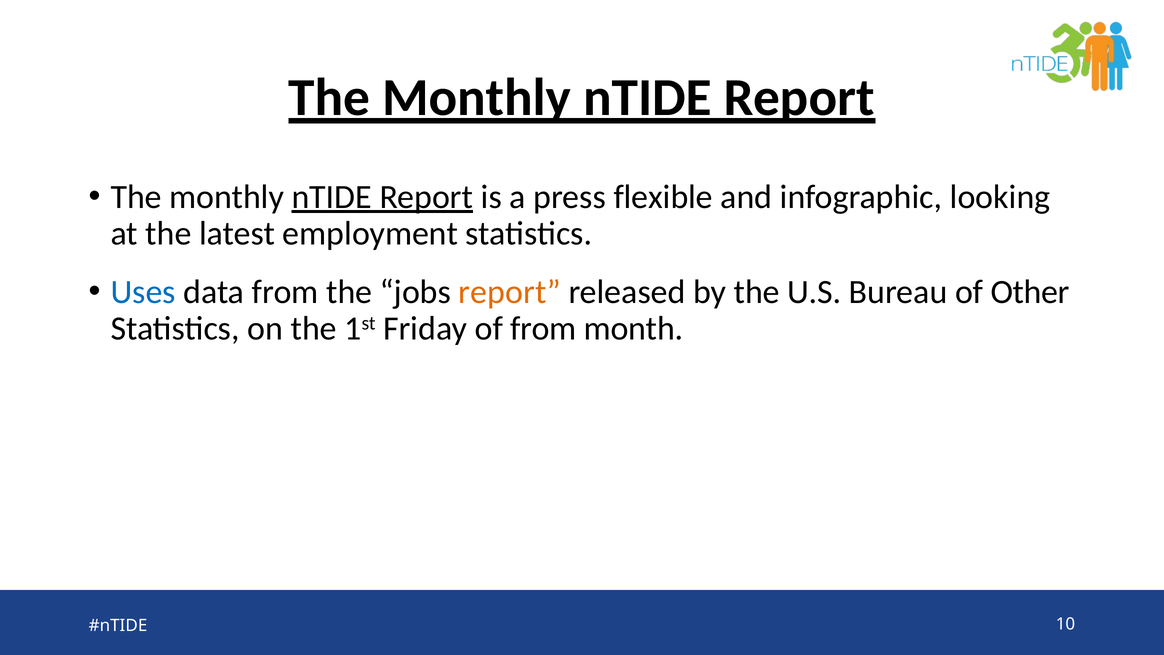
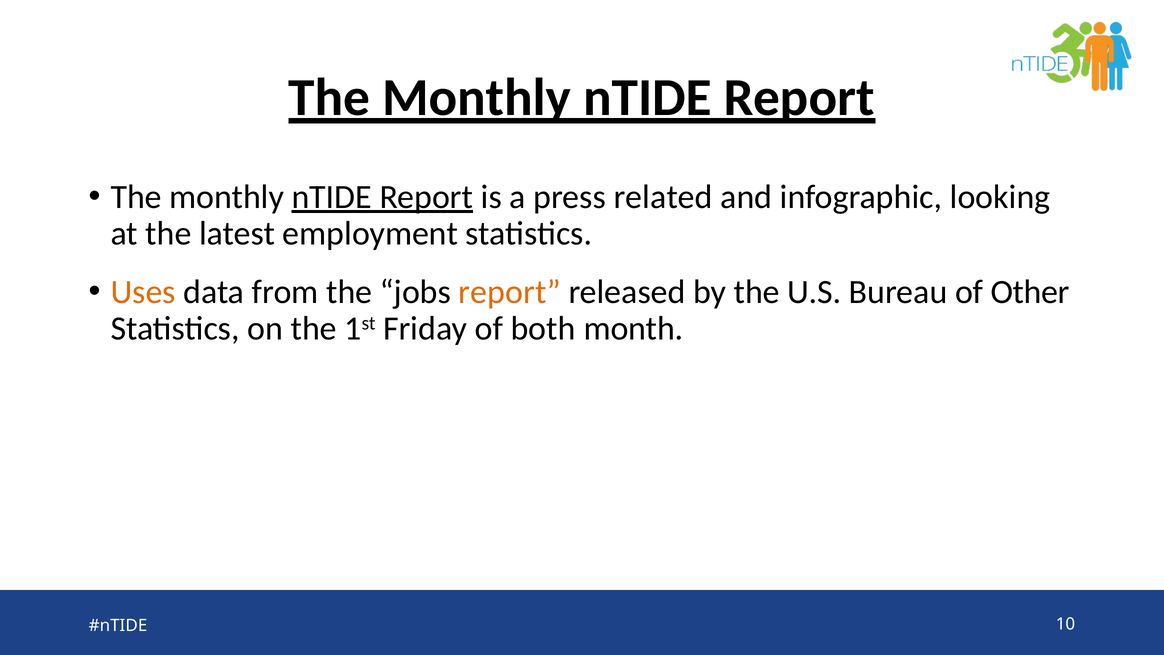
flexible: flexible -> related (663, 197)
Uses colour: blue -> orange (143, 292)
of from: from -> both (543, 329)
